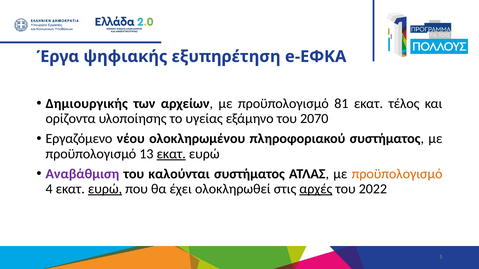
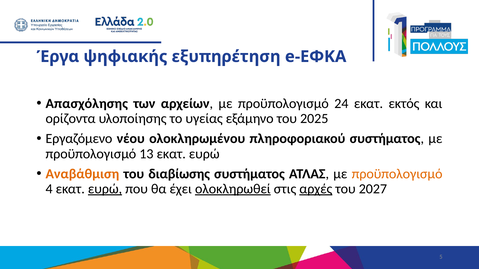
Δημιουργικής: Δημιουργικής -> Απασχόλησης (87, 104)
81: 81 -> 24 (341, 104)
τέλος: τέλος -> εκτός (404, 104)
2070: 2070 -> 2025 (314, 119)
εκατ underline: present -> none (171, 154)
Αναβάθμιση colour: purple -> orange (82, 174)
καλούνται: καλούνται -> διαβίωσης (179, 174)
ολοκληρωθεί underline: none -> present (233, 189)
2022: 2022 -> 2027 (373, 189)
